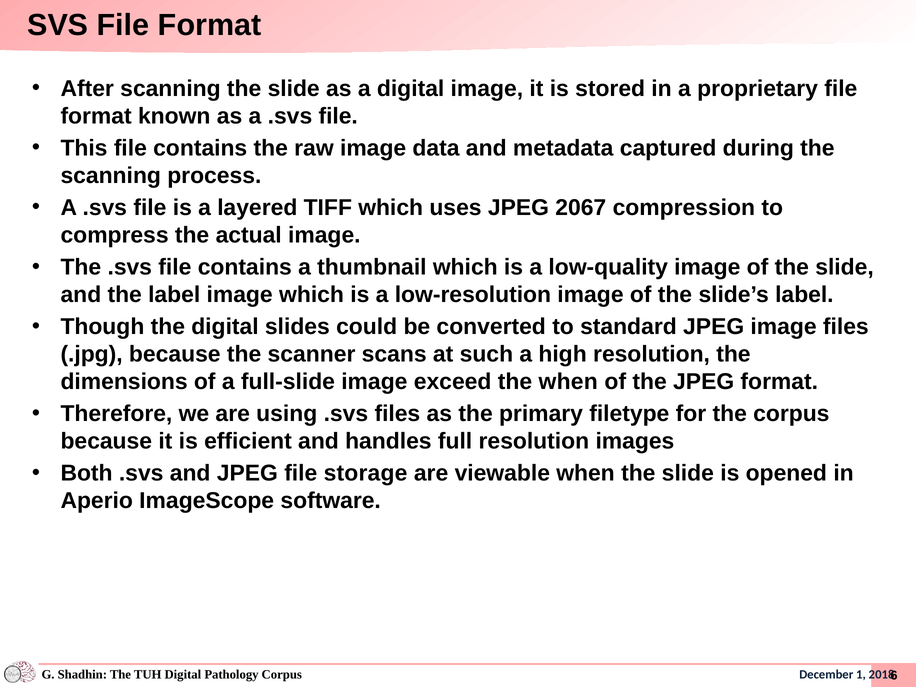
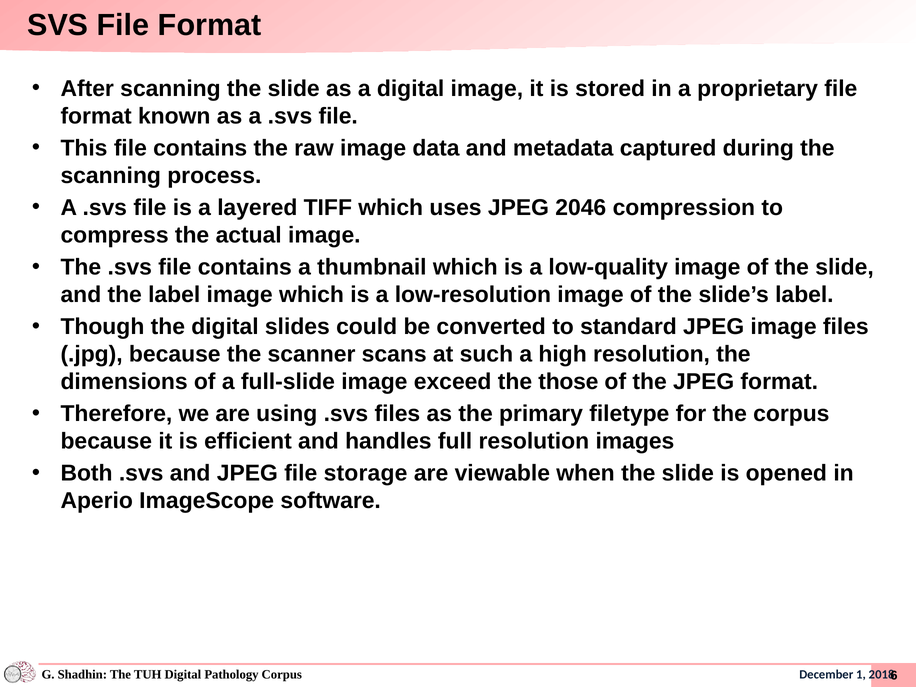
2067: 2067 -> 2046 (581, 208)
the when: when -> those (568, 382)
